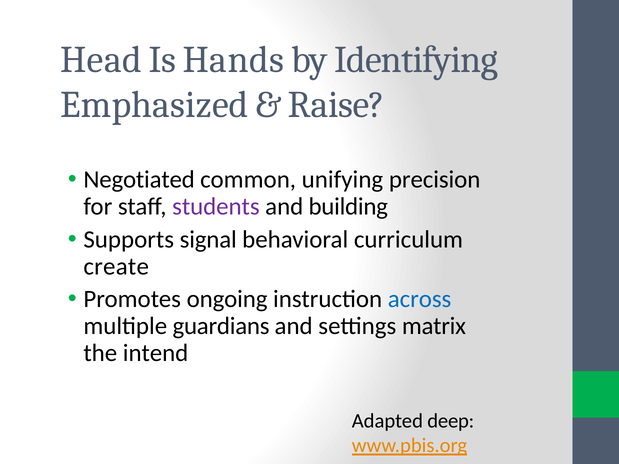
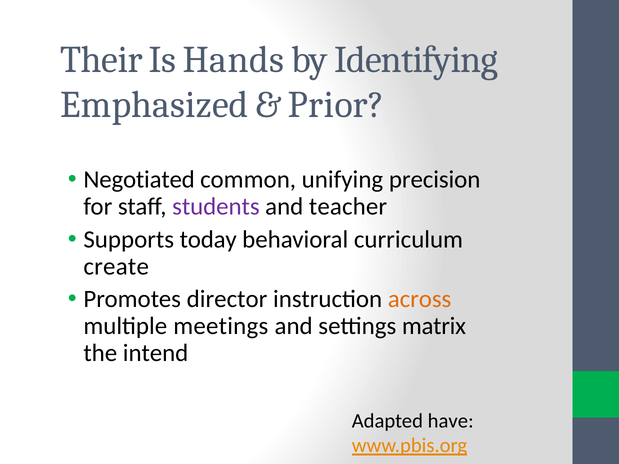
Head: Head -> Their (101, 60)
Raise: Raise -> Prior (336, 105)
building: building -> teacher (348, 207)
signal: signal -> today (208, 240)
ongoing: ongoing -> director (227, 299)
across colour: blue -> orange (420, 299)
guardians: guardians -> meetings (221, 326)
deep: deep -> have (451, 421)
